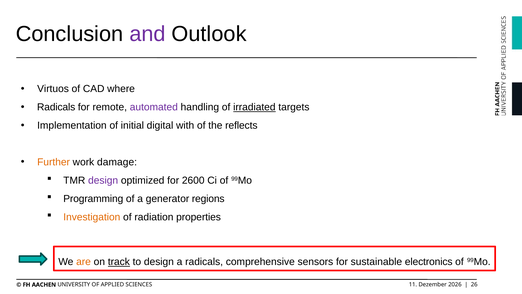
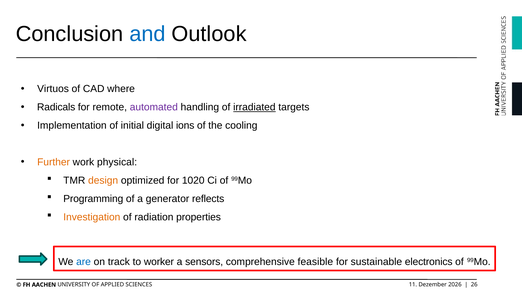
and colour: purple -> blue (147, 34)
with: with -> ions (185, 125)
reflects: reflects -> cooling (241, 125)
damage: damage -> physical (117, 162)
design colour: purple -> orange (103, 180)
2600: 2600 -> 1020 (193, 180)
regions: regions -> reflects (208, 198)
are colour: orange -> blue (84, 262)
track underline: present -> none (119, 262)
to design: design -> worker (159, 262)
a radicals: radicals -> sensors (204, 262)
sensors: sensors -> feasible (315, 262)
